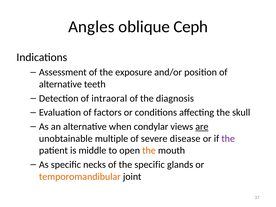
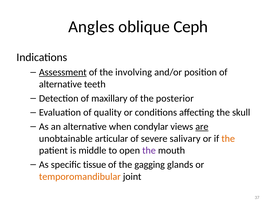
Assessment underline: none -> present (63, 72)
exposure: exposure -> involving (134, 72)
intraoral: intraoral -> maxillary (109, 98)
diagnosis: diagnosis -> posterior (175, 98)
factors: factors -> quality (108, 112)
multiple: multiple -> articular (112, 139)
disease: disease -> salivary (185, 139)
the colour: purple -> orange (228, 139)
the colour: orange -> purple (149, 150)
necks: necks -> tissue (95, 165)
the specific: specific -> gagging (150, 165)
